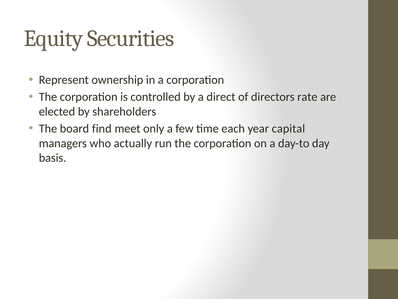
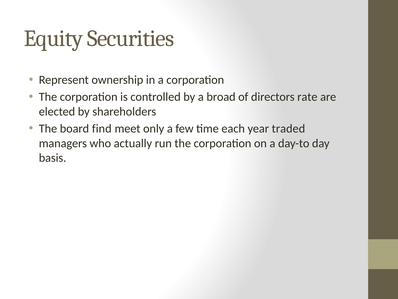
direct: direct -> broad (221, 97)
capital: capital -> traded (288, 128)
